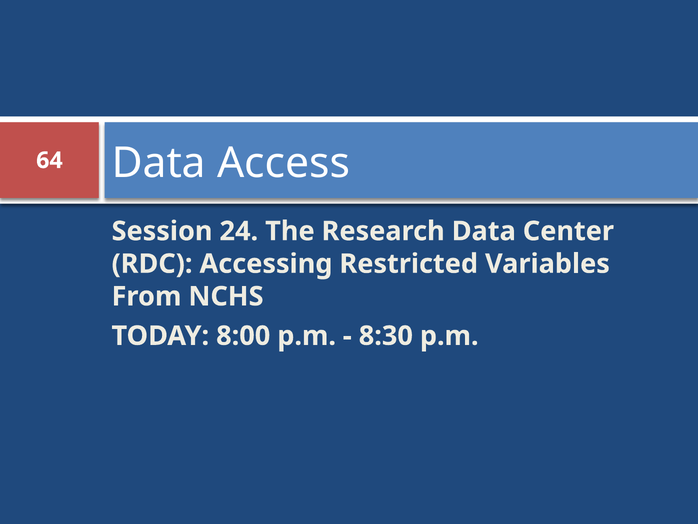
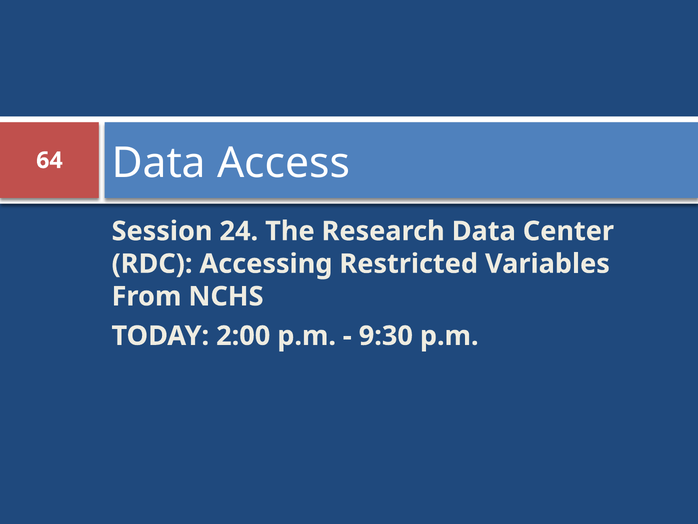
8:00: 8:00 -> 2:00 (243, 336)
8:30: 8:30 -> 9:30 (386, 336)
